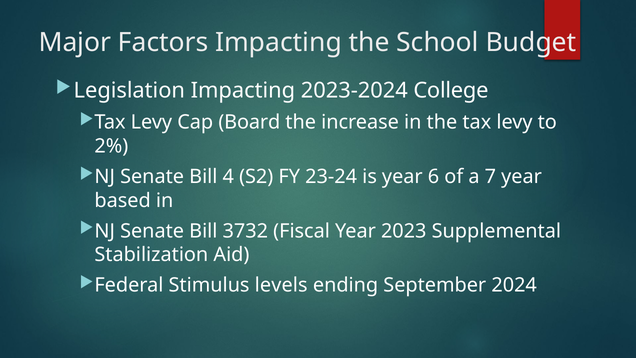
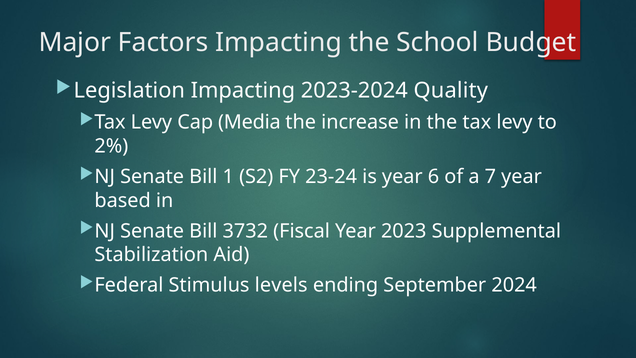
College: College -> Quality (451, 91)
Board: Board -> Media (249, 122)
4: 4 -> 1 (228, 177)
